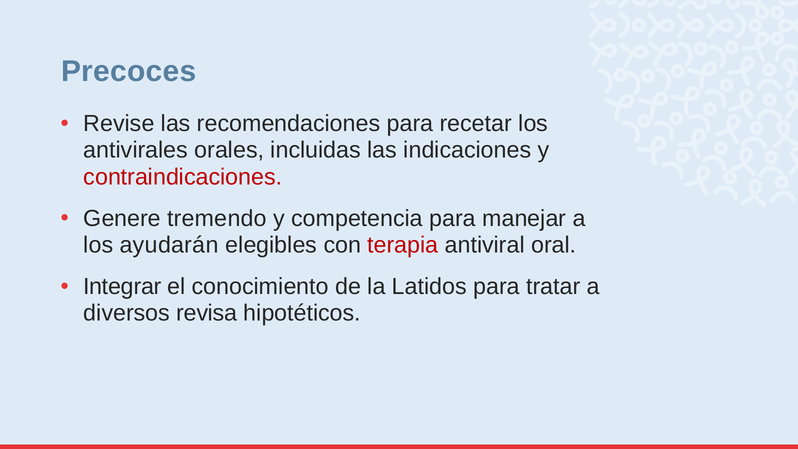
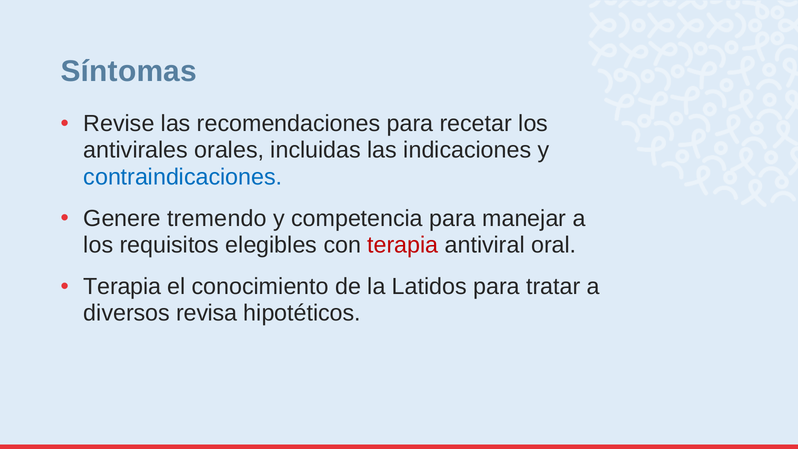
Precoces: Precoces -> Síntomas (129, 72)
contraindicaciones colour: red -> blue (183, 177)
ayudarán: ayudarán -> requisitos (169, 245)
Integrar: Integrar -> Terapia (122, 286)
